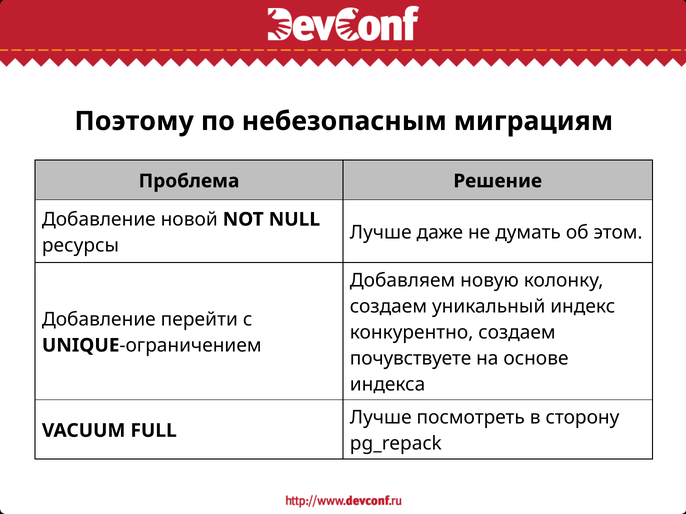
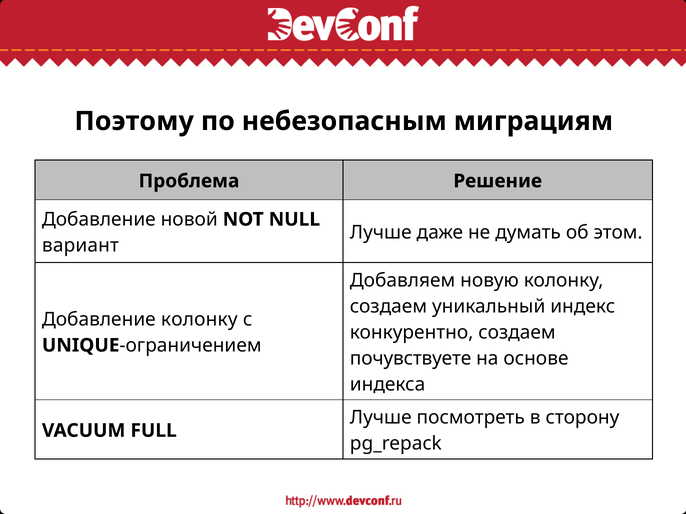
ресурсы: ресурсы -> вариант (80, 246)
Добавление перейти: перейти -> колонку (199, 320)
